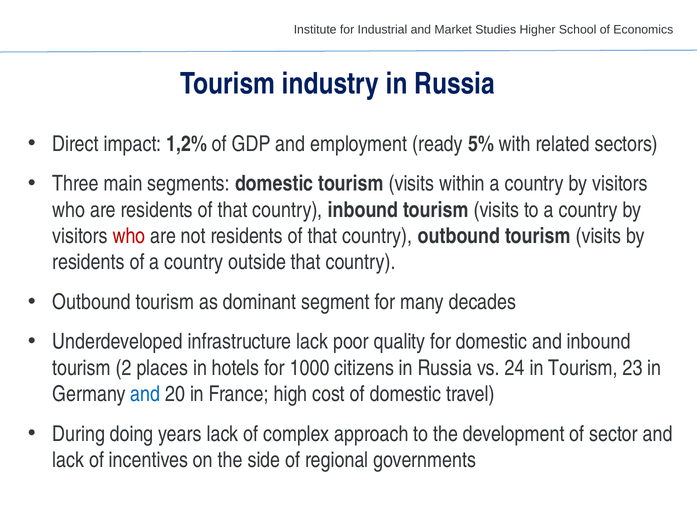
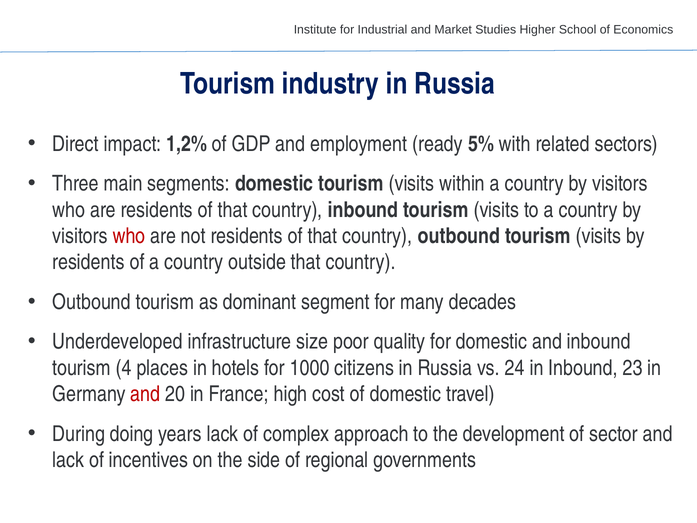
infrastructure lack: lack -> size (312, 342)
2: 2 -> 4 (124, 368)
in Tourism: Tourism -> Inbound (583, 368)
and colour: blue -> red (145, 394)
